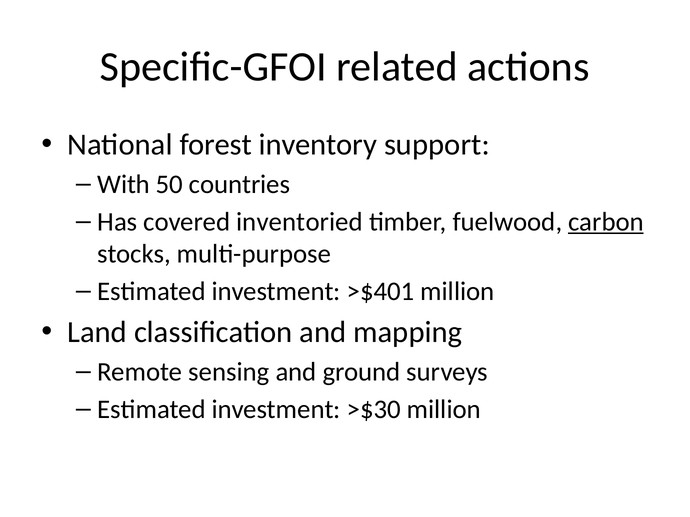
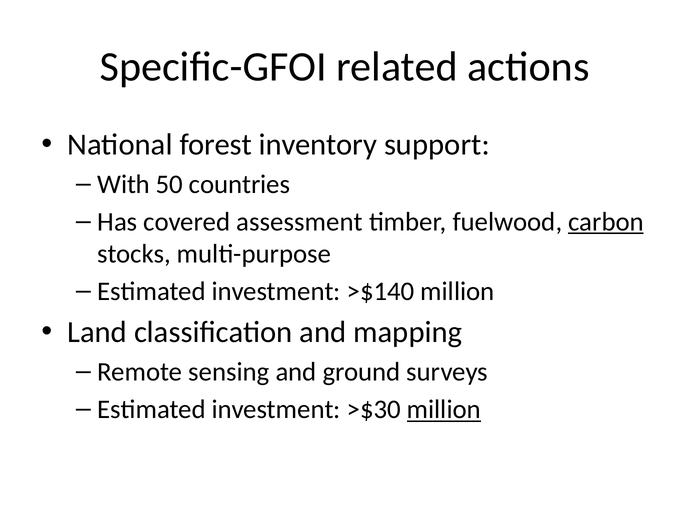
inventoried: inventoried -> assessment (300, 222)
>$401: >$401 -> >$140 (381, 292)
million underline: none -> present (444, 410)
